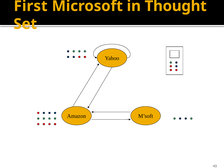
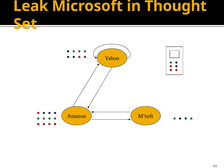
First: First -> Leak (31, 6)
